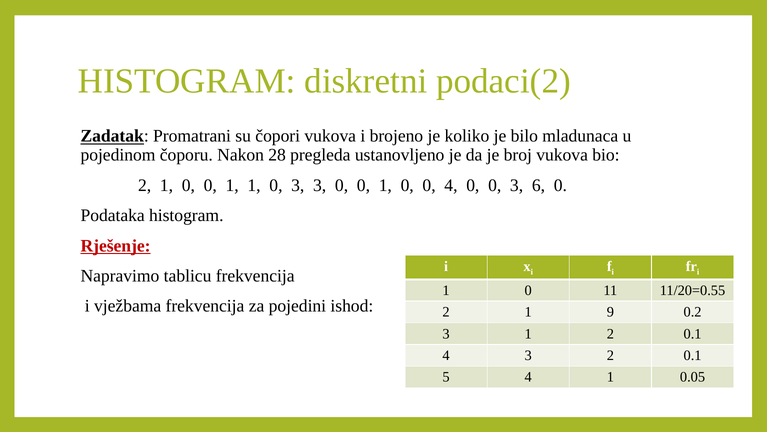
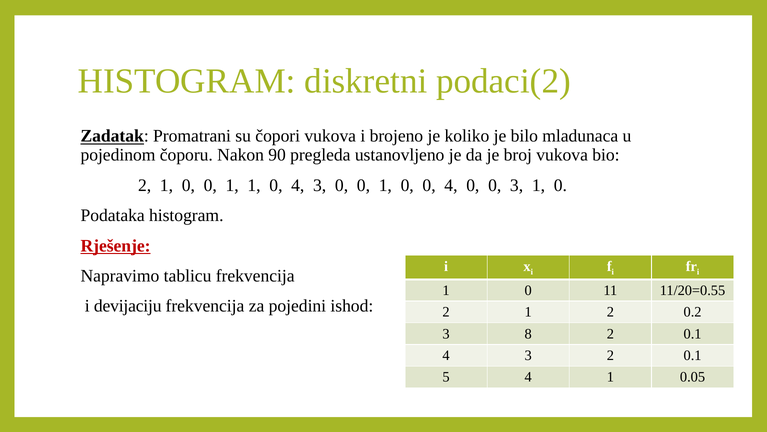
28: 28 -> 90 (277, 155)
1 0 3: 3 -> 4 (298, 185)
3 6: 6 -> 1 (539, 185)
vježbama: vježbama -> devijaciju (128, 306)
1 9: 9 -> 2 (610, 312)
3 1: 1 -> 8 (528, 333)
